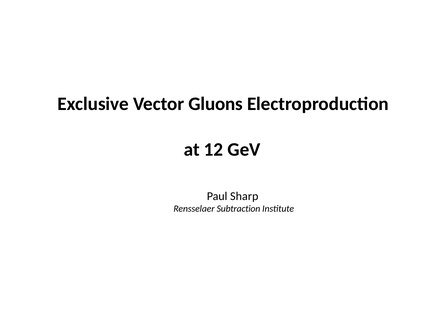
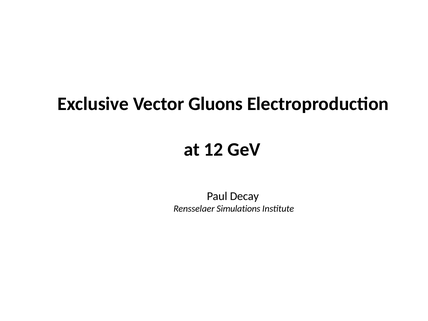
Sharp: Sharp -> Decay (244, 196)
Subtraction: Subtraction -> Simulations (238, 209)
